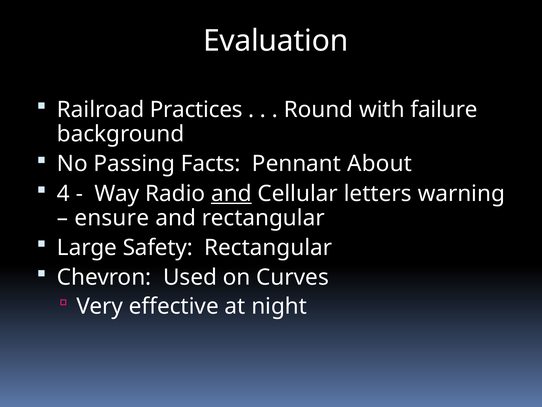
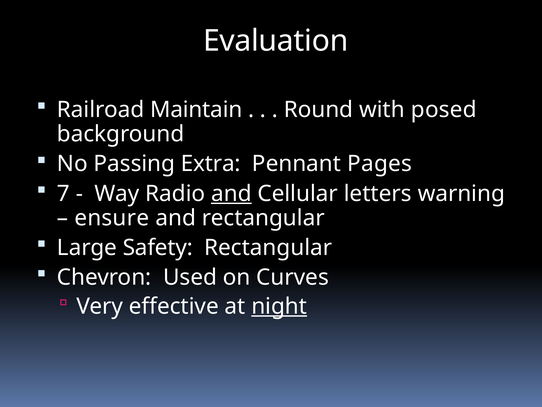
Practices: Practices -> Maintain (196, 110)
failure: failure -> posed (444, 110)
Facts: Facts -> Extra (211, 164)
About: About -> Pages (380, 164)
4: 4 -> 7 (63, 193)
night underline: none -> present (279, 306)
